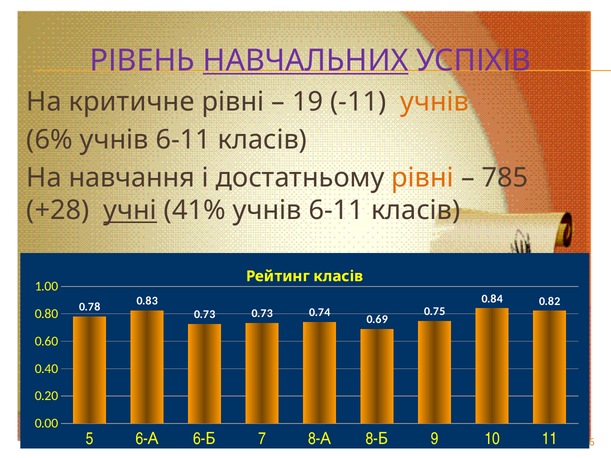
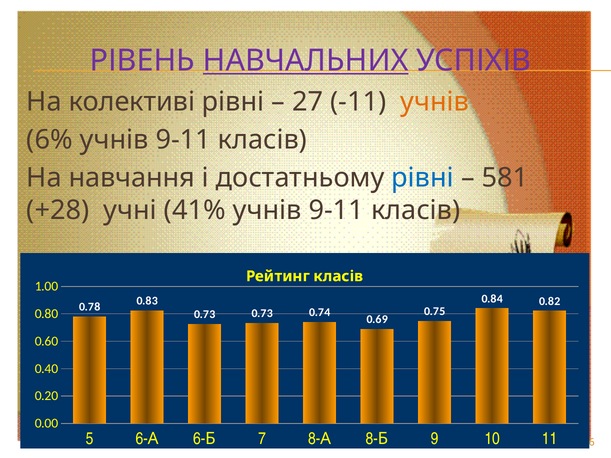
критичне: критичне -> колективі (132, 102)
19: 19 -> 27 (308, 102)
6% учнів 6-11: 6-11 -> 9-11 (183, 140)
рівні colour: orange -> blue (423, 178)
785: 785 -> 581 (505, 178)
учні underline: present -> none (130, 211)
41% учнів 6-11: 6-11 -> 9-11 (336, 211)
